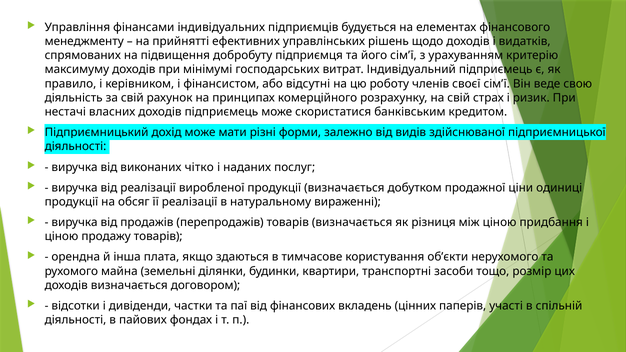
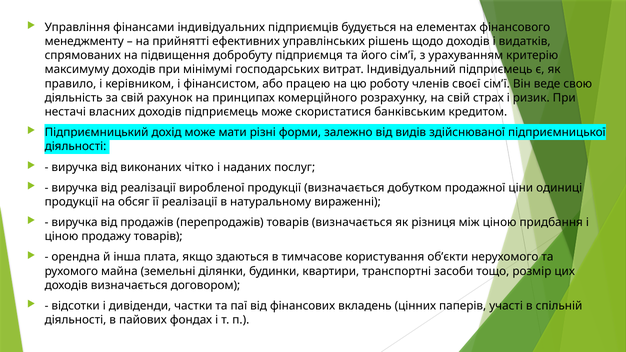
відсутні: відсутні -> працею (308, 84)
